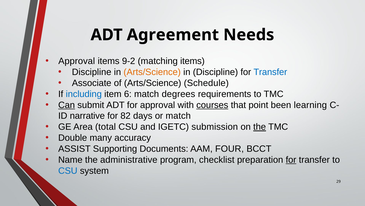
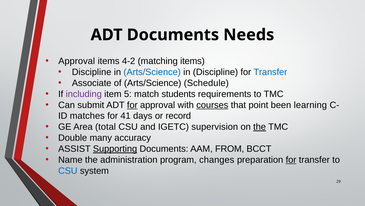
ADT Agreement: Agreement -> Documents (173, 35)
9-2: 9-2 -> 4-2 (129, 61)
Arts/Science colour: orange -> blue (152, 72)
including colour: blue -> purple (84, 94)
6: 6 -> 5 (128, 94)
degrees: degrees -> students (179, 94)
Can underline: present -> none (67, 105)
for underline: none -> present (132, 105)
narrative: narrative -> matches (87, 116)
82: 82 -> 41 (126, 116)
or match: match -> record (178, 116)
submission: submission -> supervision (215, 127)
Supporting underline: none -> present (115, 148)
FOUR: FOUR -> FROM (230, 148)
administrative: administrative -> administration (129, 159)
checklist: checklist -> changes (217, 159)
